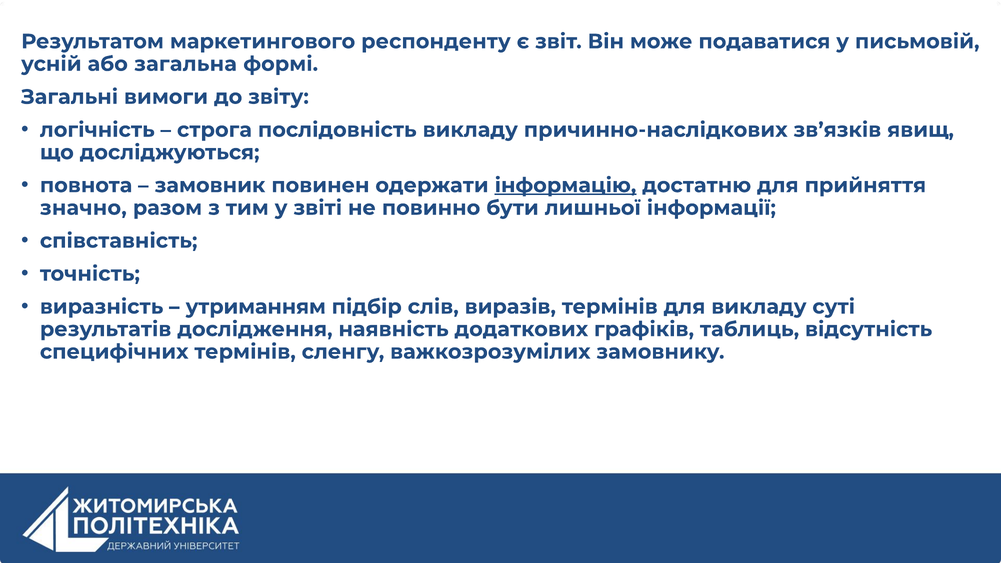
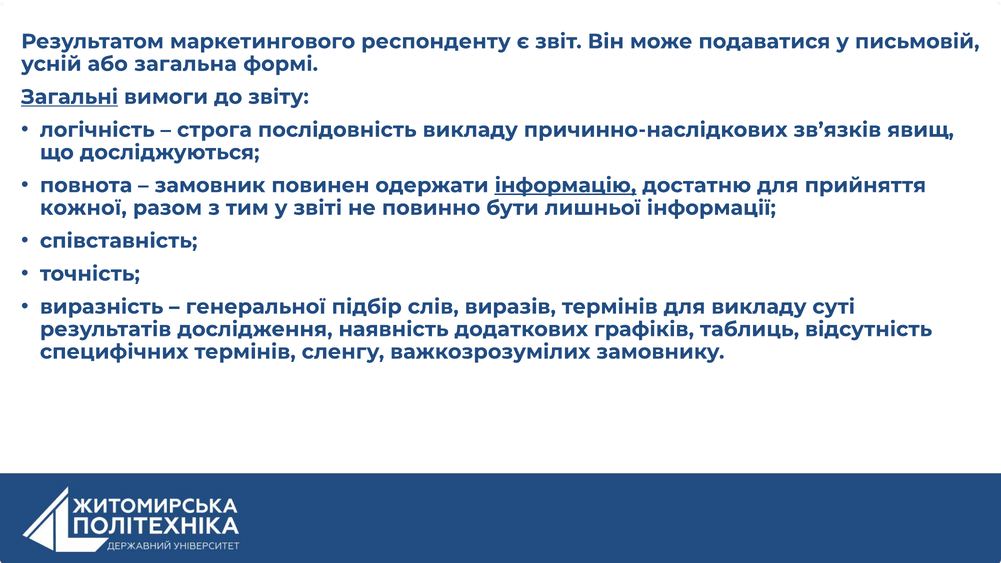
Загальні underline: none -> present (70, 97)
значно: значно -> кожної (83, 208)
утриманням: утриманням -> генеральної (256, 307)
